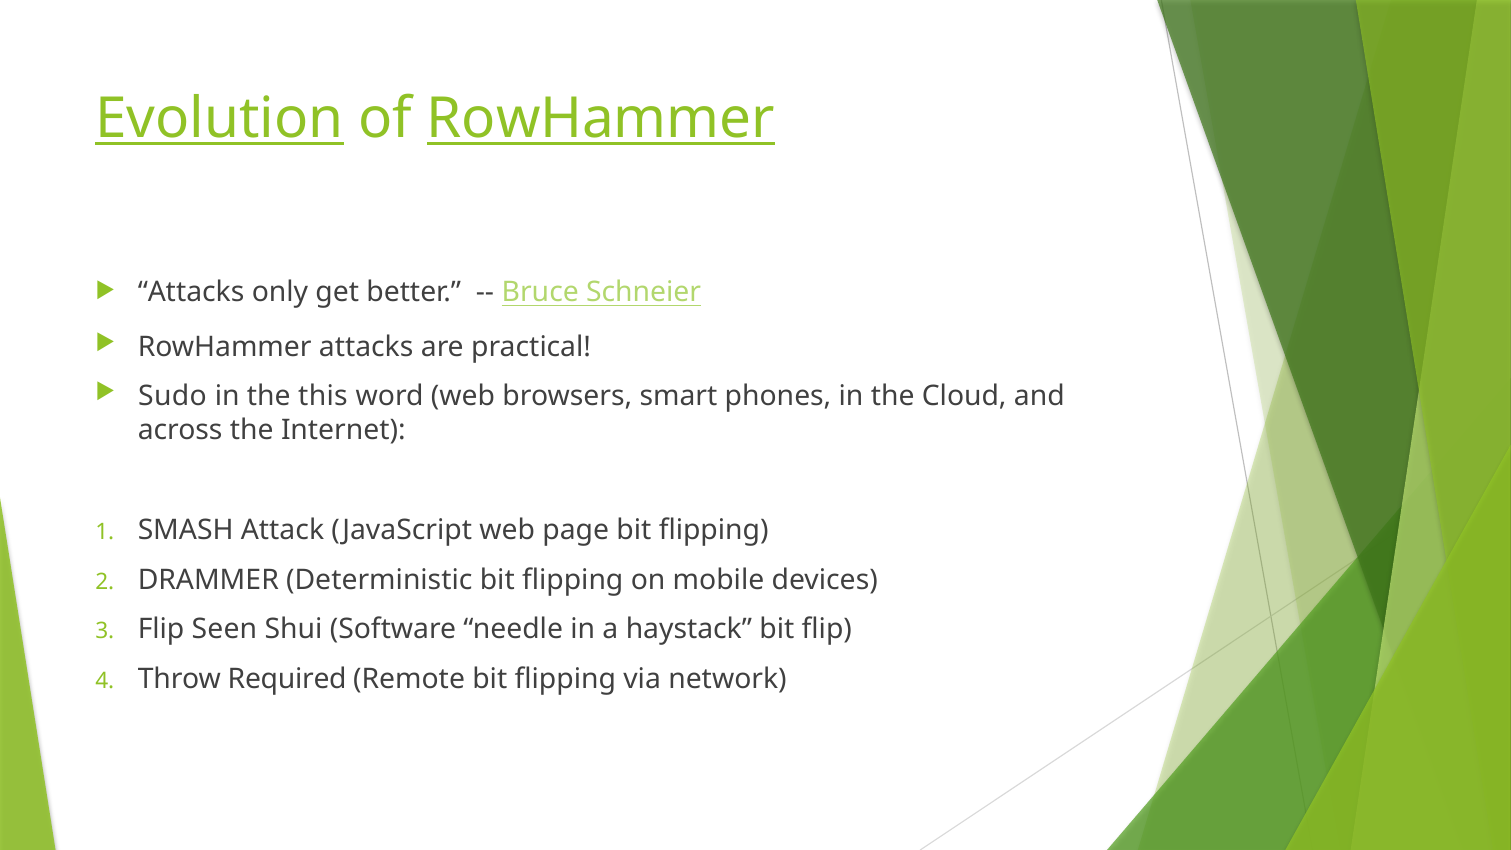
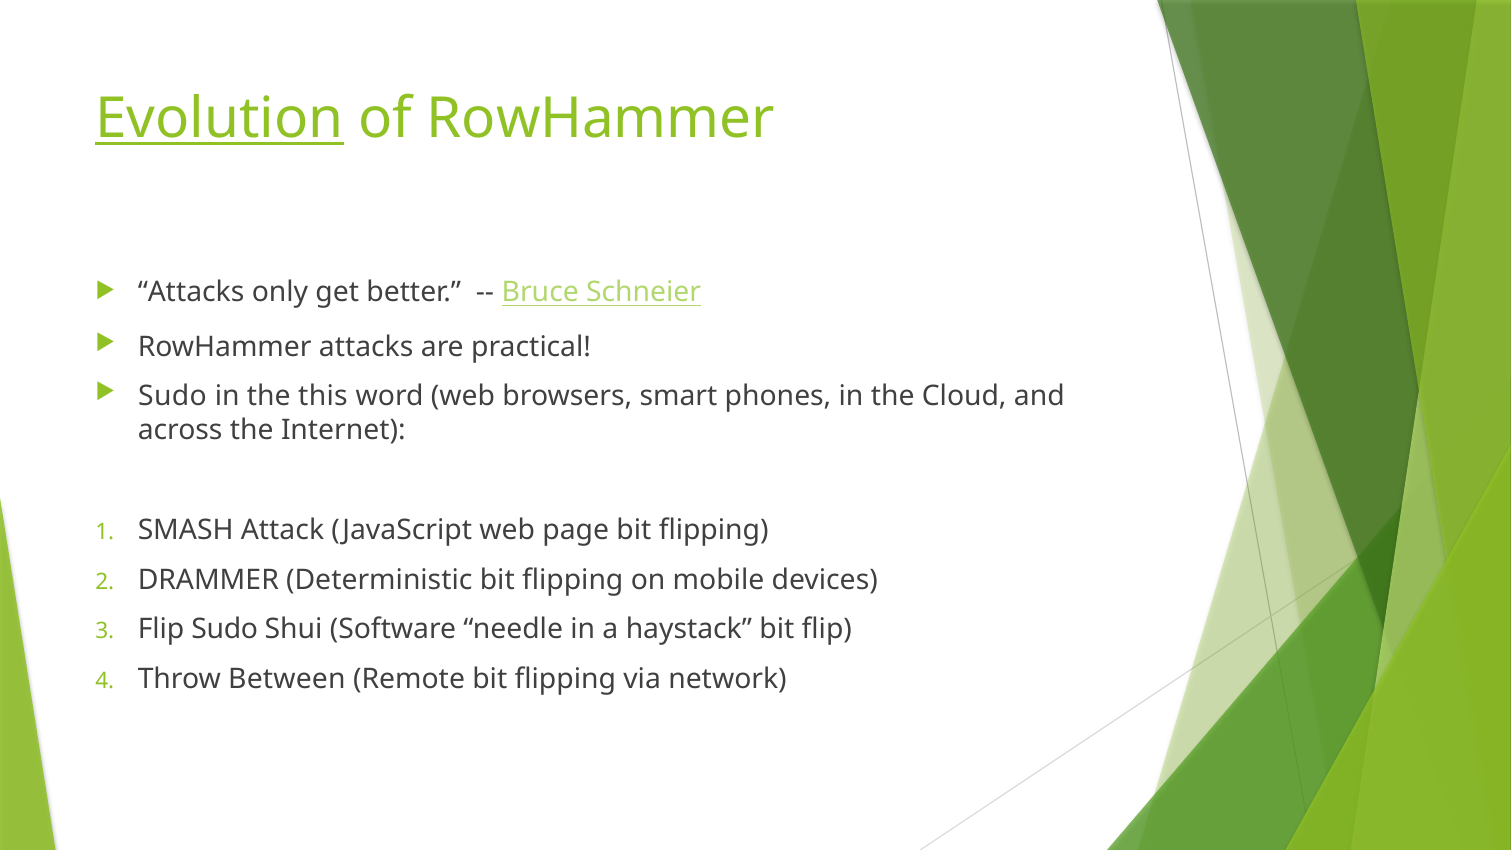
RowHammer underline: present -> none (601, 119)
Flip Seen: Seen -> Sudo (225, 629)
Required: Required -> Between (287, 679)
